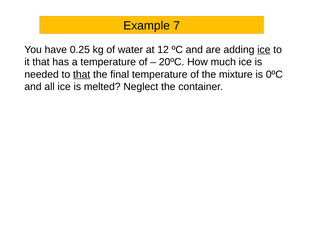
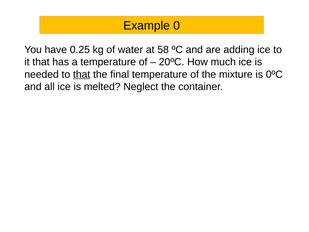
7: 7 -> 0 (177, 26)
12: 12 -> 58 (163, 50)
ice underline: present -> none (264, 50)
